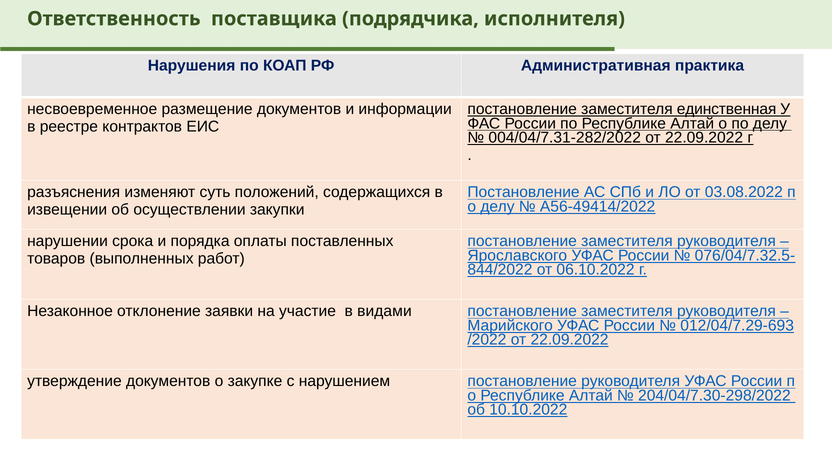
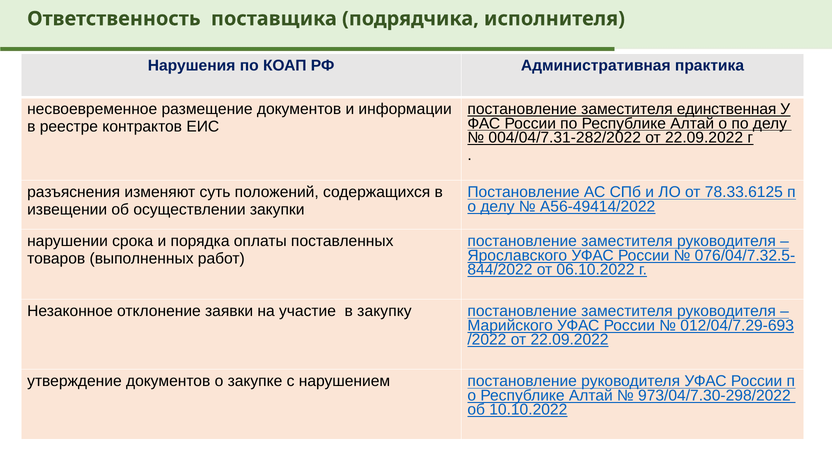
03.08.2022: 03.08.2022 -> 78.33.6125 (744, 192)
видами: видами -> закупку (384, 311)
204/04/7.30-298/2022: 204/04/7.30-298/2022 -> 973/04/7.30-298/2022 (714, 395)
